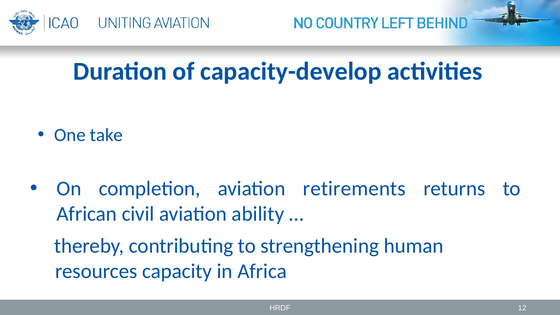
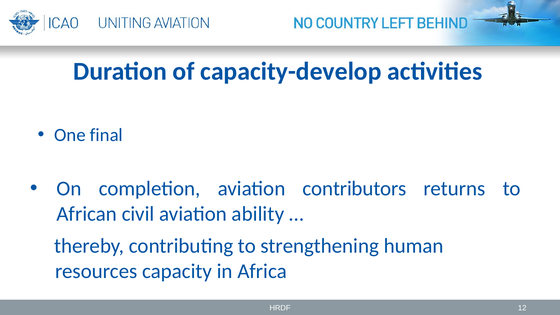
take: take -> final (106, 135)
retirements: retirements -> contributors (355, 189)
